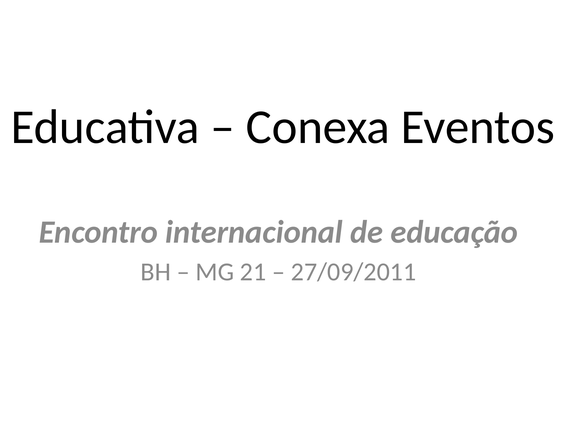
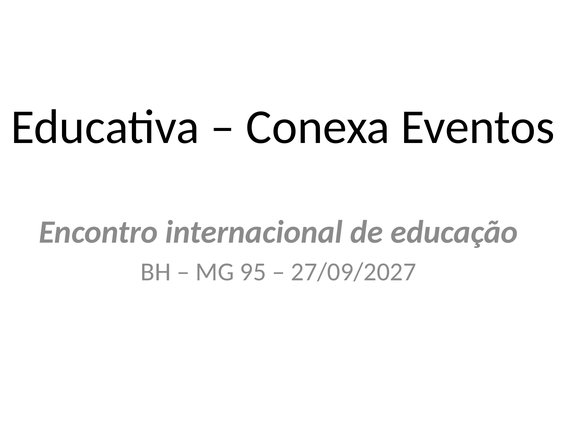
21: 21 -> 95 (253, 272)
27/09/2011: 27/09/2011 -> 27/09/2027 (354, 272)
